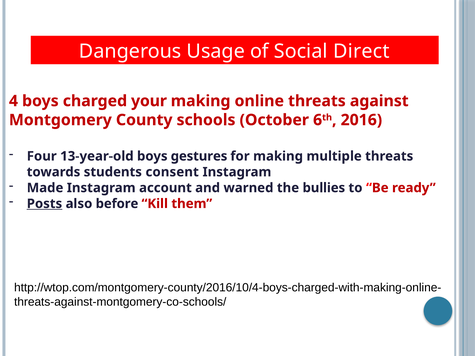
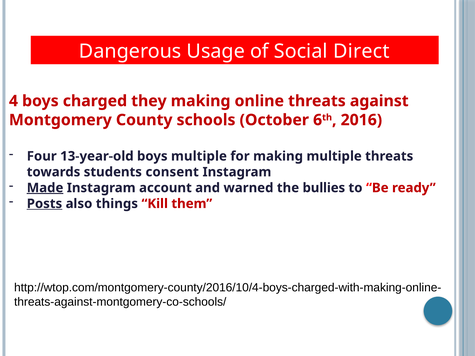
your: your -> they (149, 101)
boys gestures: gestures -> multiple (199, 156)
Made underline: none -> present (45, 188)
before: before -> things (117, 204)
